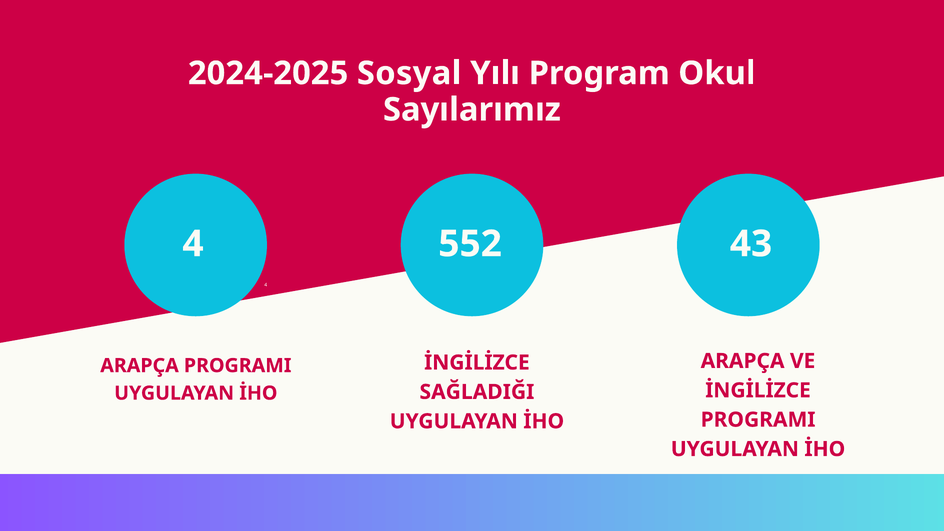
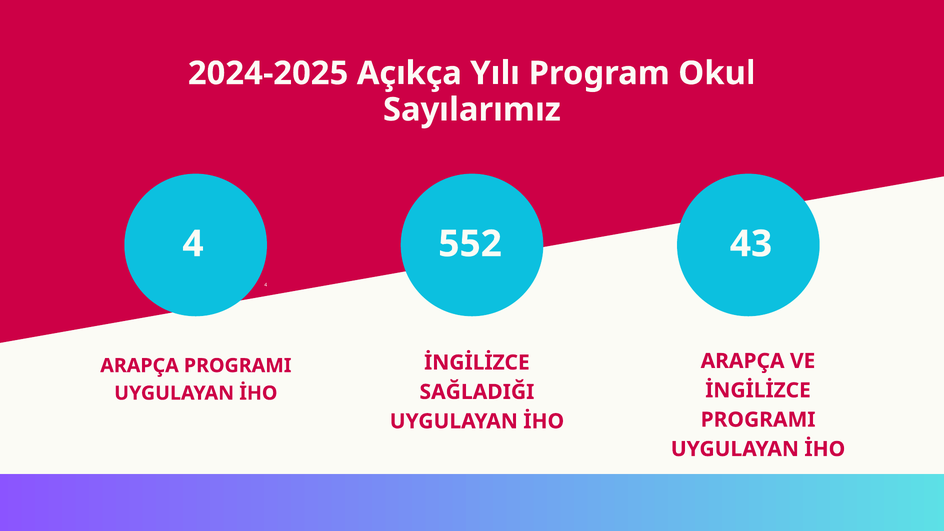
Sosyal: Sosyal -> Açıkça (409, 73)
